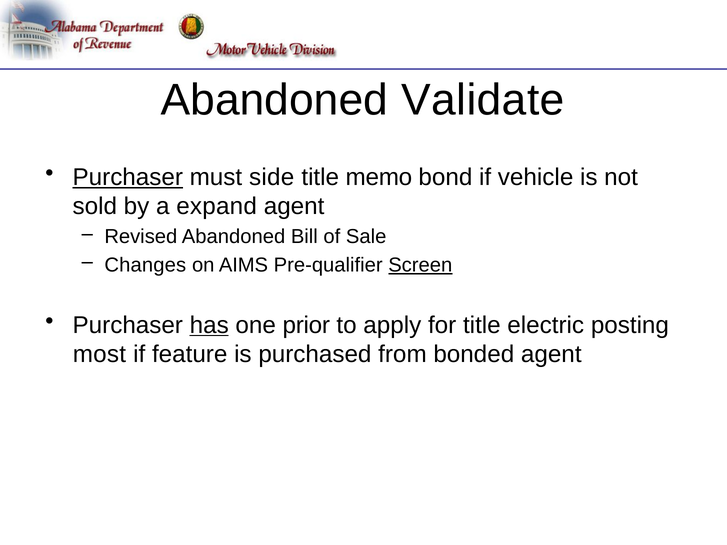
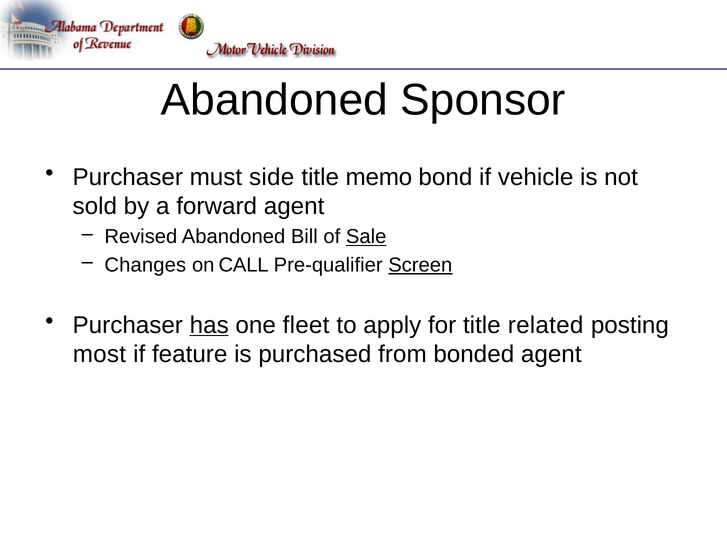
Validate: Validate -> Sponsor (483, 100)
Purchaser underline: present -> none (128, 177)
expand: expand -> forward (217, 206)
Sale underline: none -> present (366, 237)
AIMS: AIMS -> CALL (244, 265)
prior: prior -> fleet (306, 325)
electric: electric -> related (546, 325)
